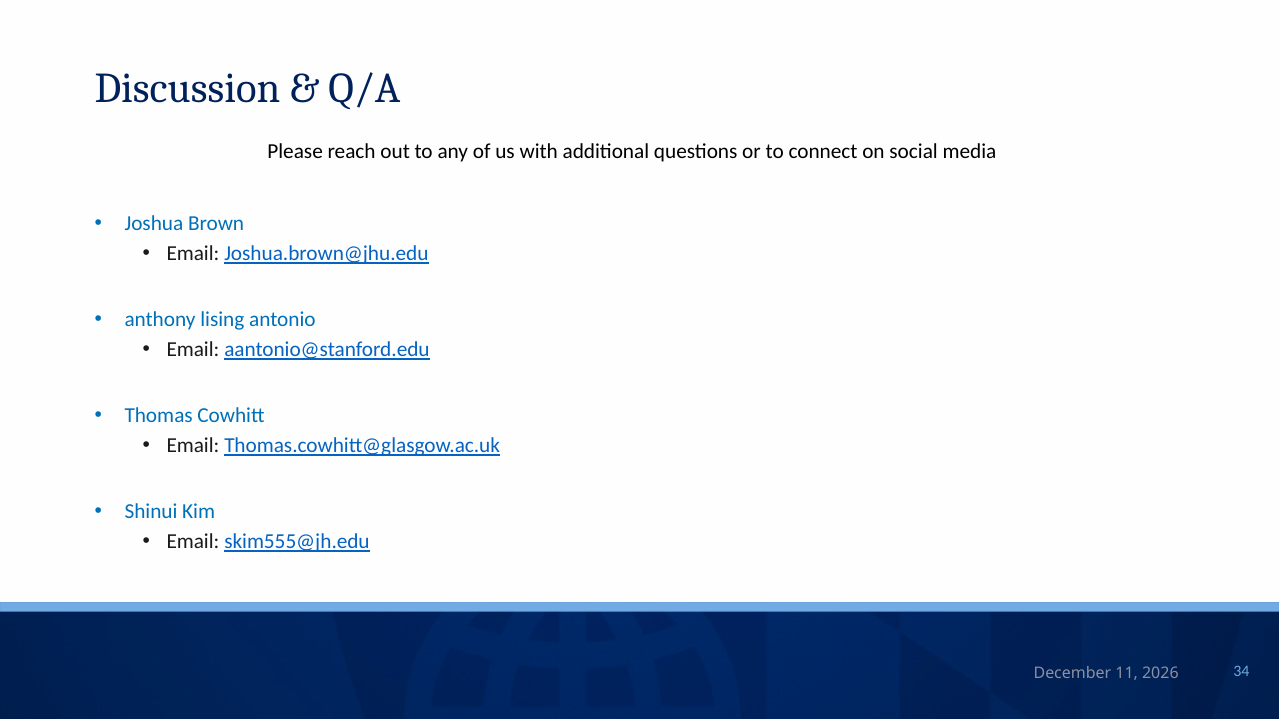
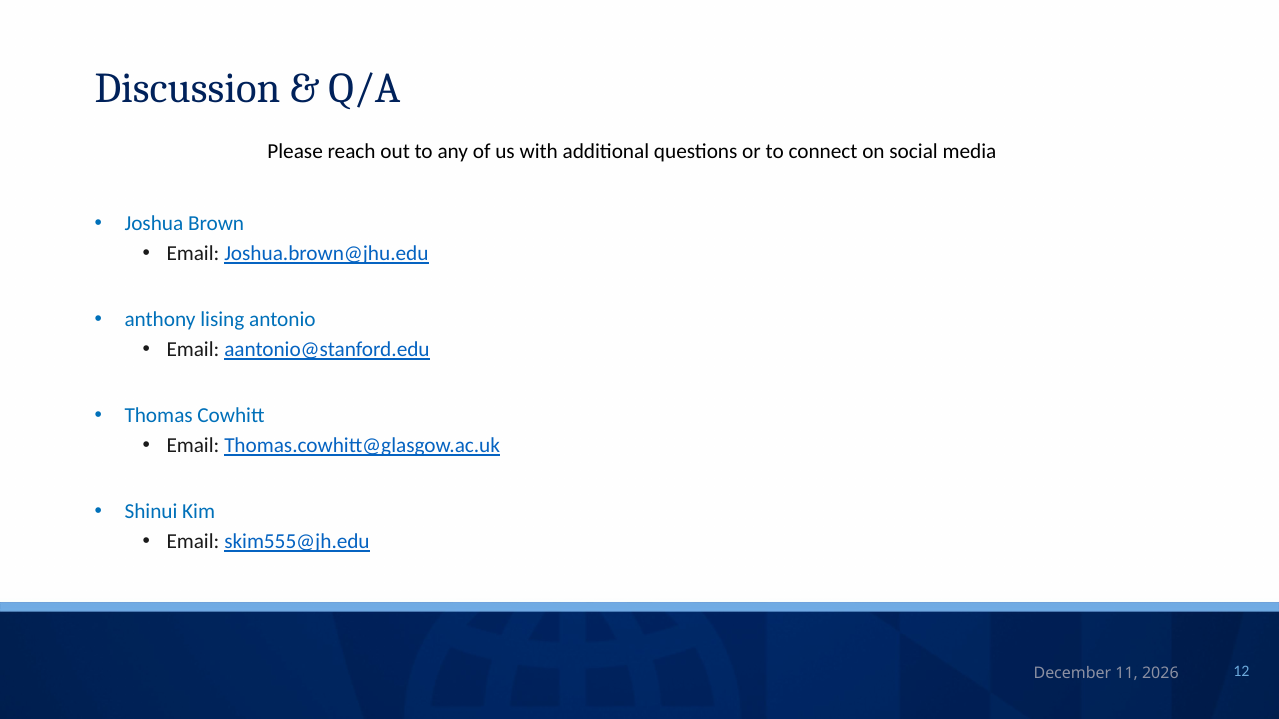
34: 34 -> 12 (1241, 672)
